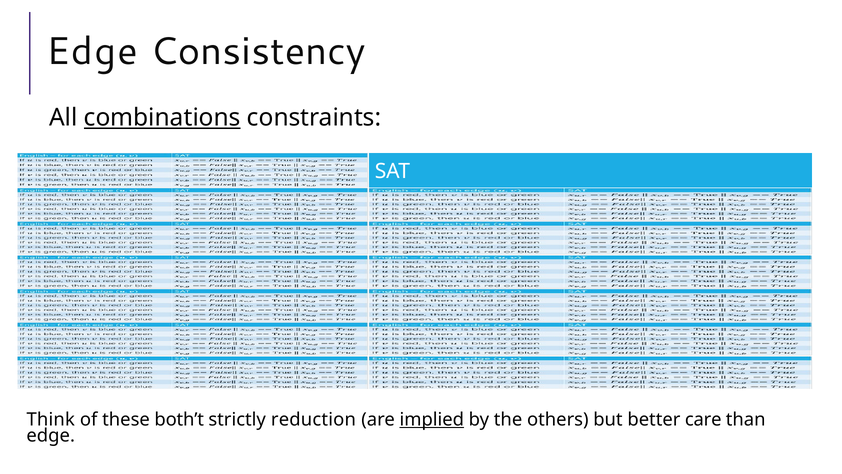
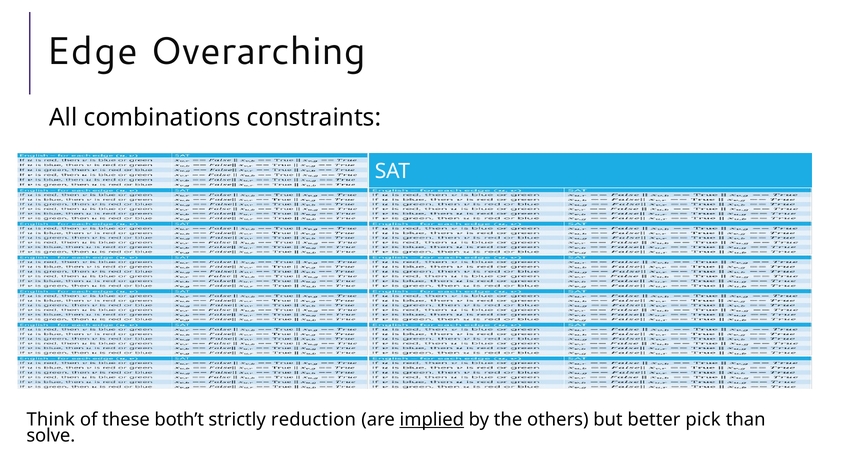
Consistency: Consistency -> Overarching (258, 52)
combinations underline: present -> none (162, 117)
care: care -> pick (703, 419)
edge: edge -> solve (51, 435)
